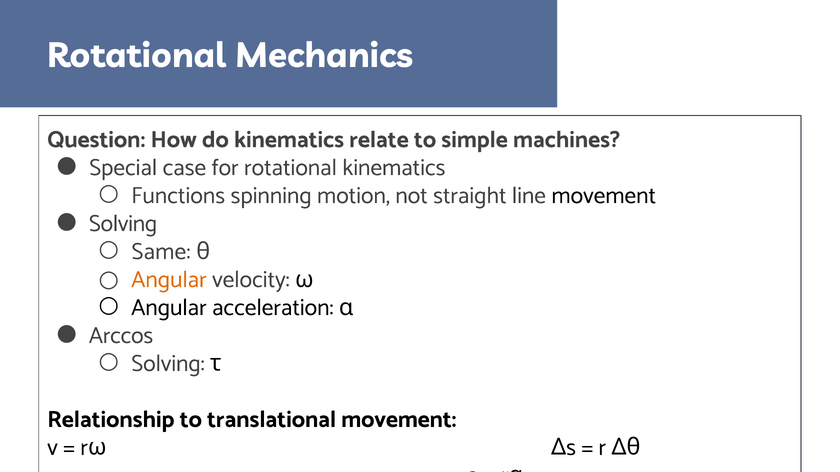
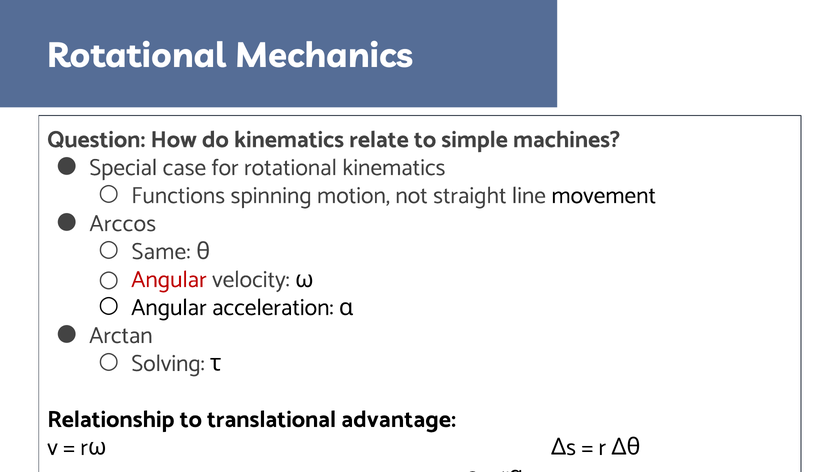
Solving: Solving -> Arccos (123, 224)
Angular colour: orange -> red (169, 280)
Arccos: Arccos -> Arctan (121, 336)
translational movement: movement -> advantage (399, 420)
